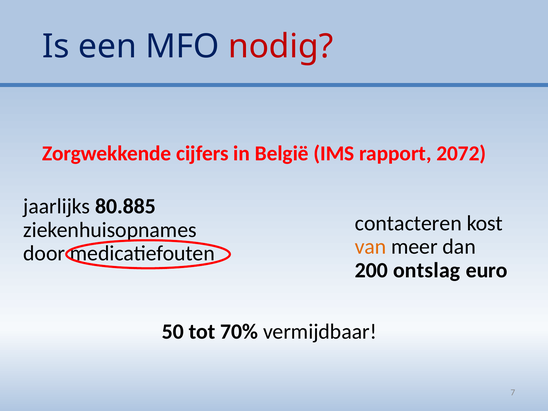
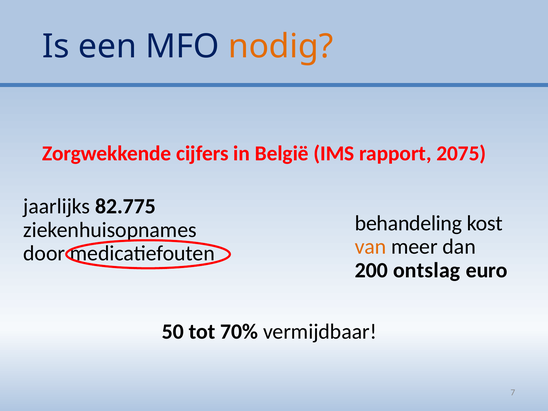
nodig colour: red -> orange (281, 46)
2072: 2072 -> 2075 (461, 153)
80.885: 80.885 -> 82.775 (125, 206)
contacteren: contacteren -> behandeling (408, 223)
